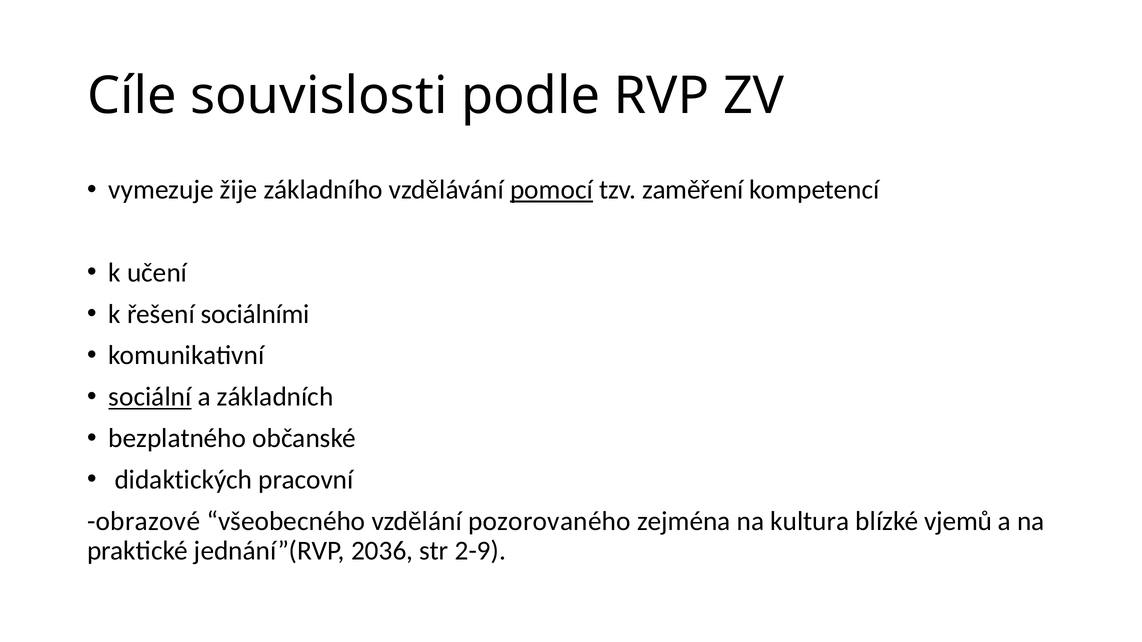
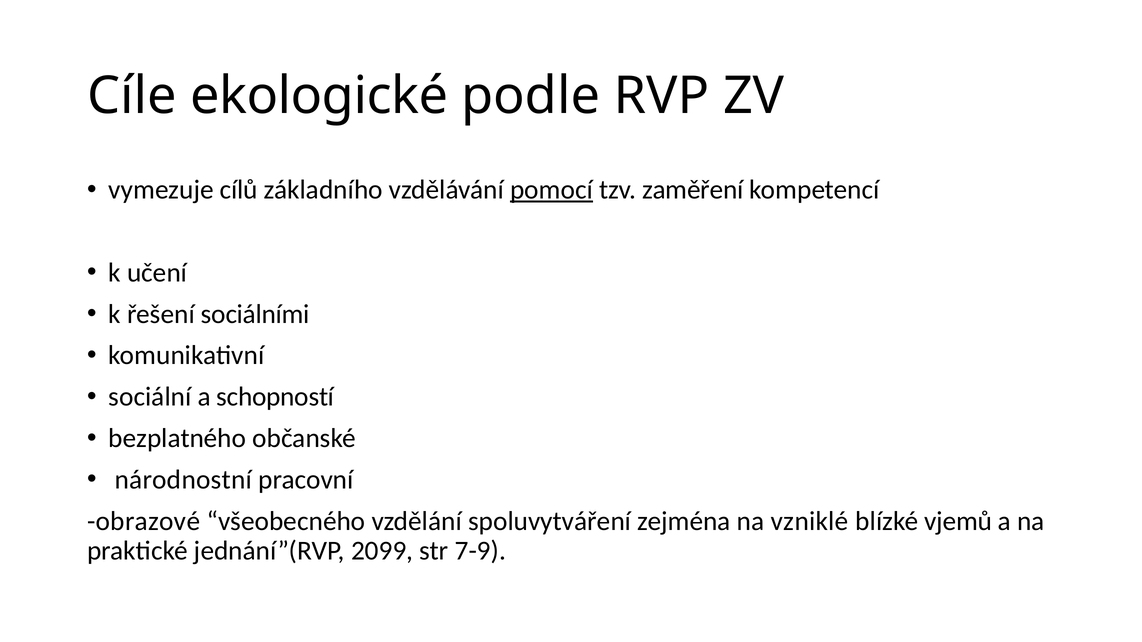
souvislosti: souvislosti -> ekologické (319, 96)
žije: žije -> cílů (239, 190)
sociální underline: present -> none (150, 397)
základních: základních -> schopností (275, 397)
didaktických: didaktických -> národnostní (183, 480)
pozorovaného: pozorovaného -> spoluvytváření (550, 521)
kultura: kultura -> vzniklé (810, 521)
2036: 2036 -> 2099 (382, 551)
2-9: 2-9 -> 7-9 (480, 551)
